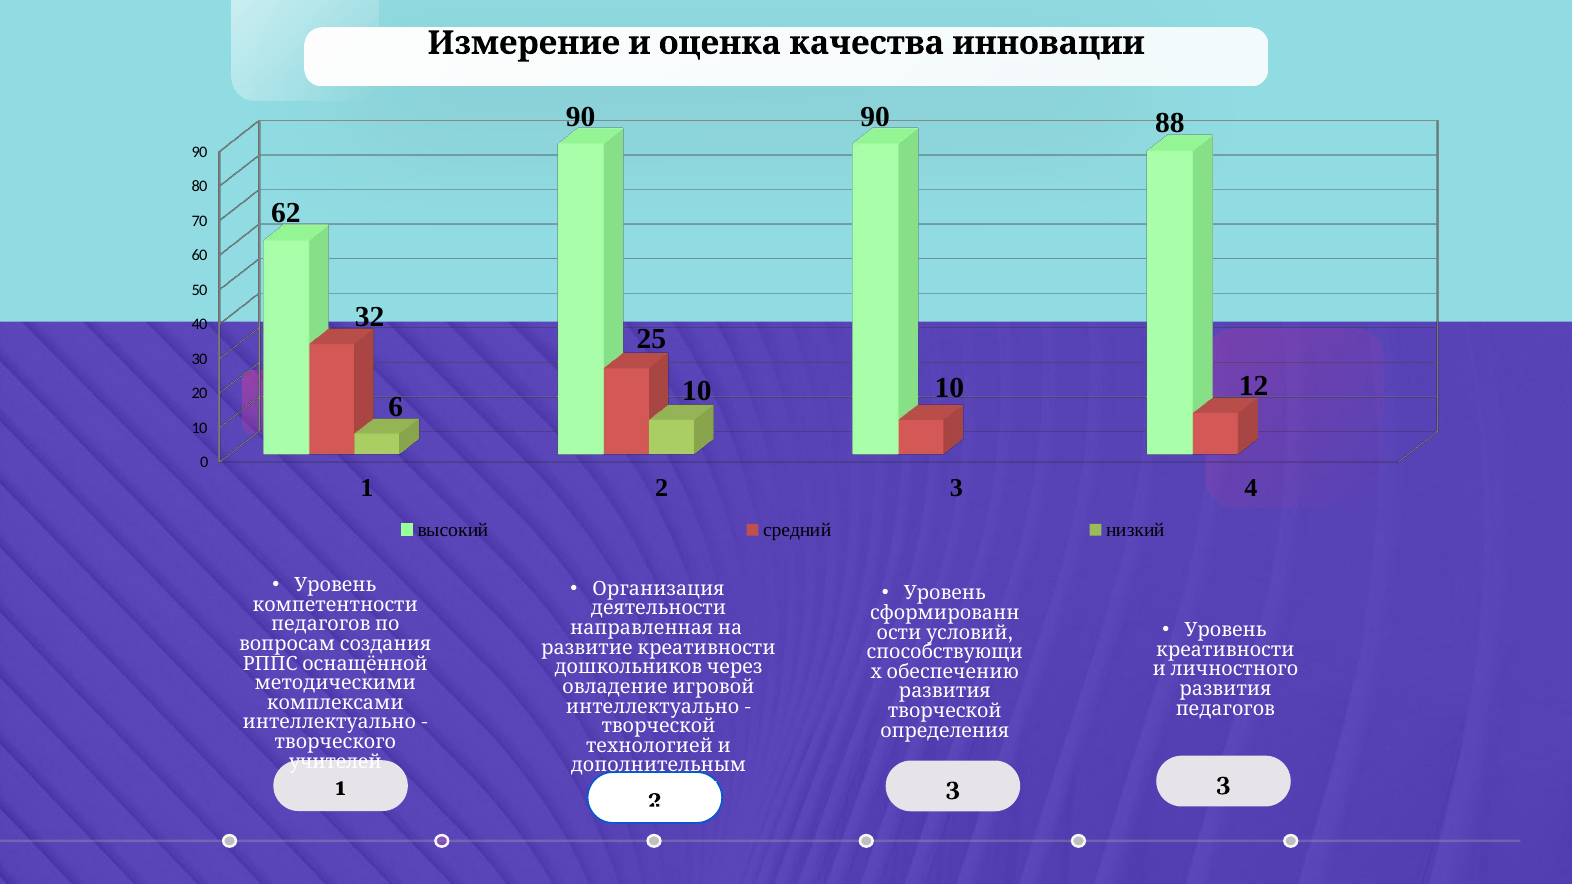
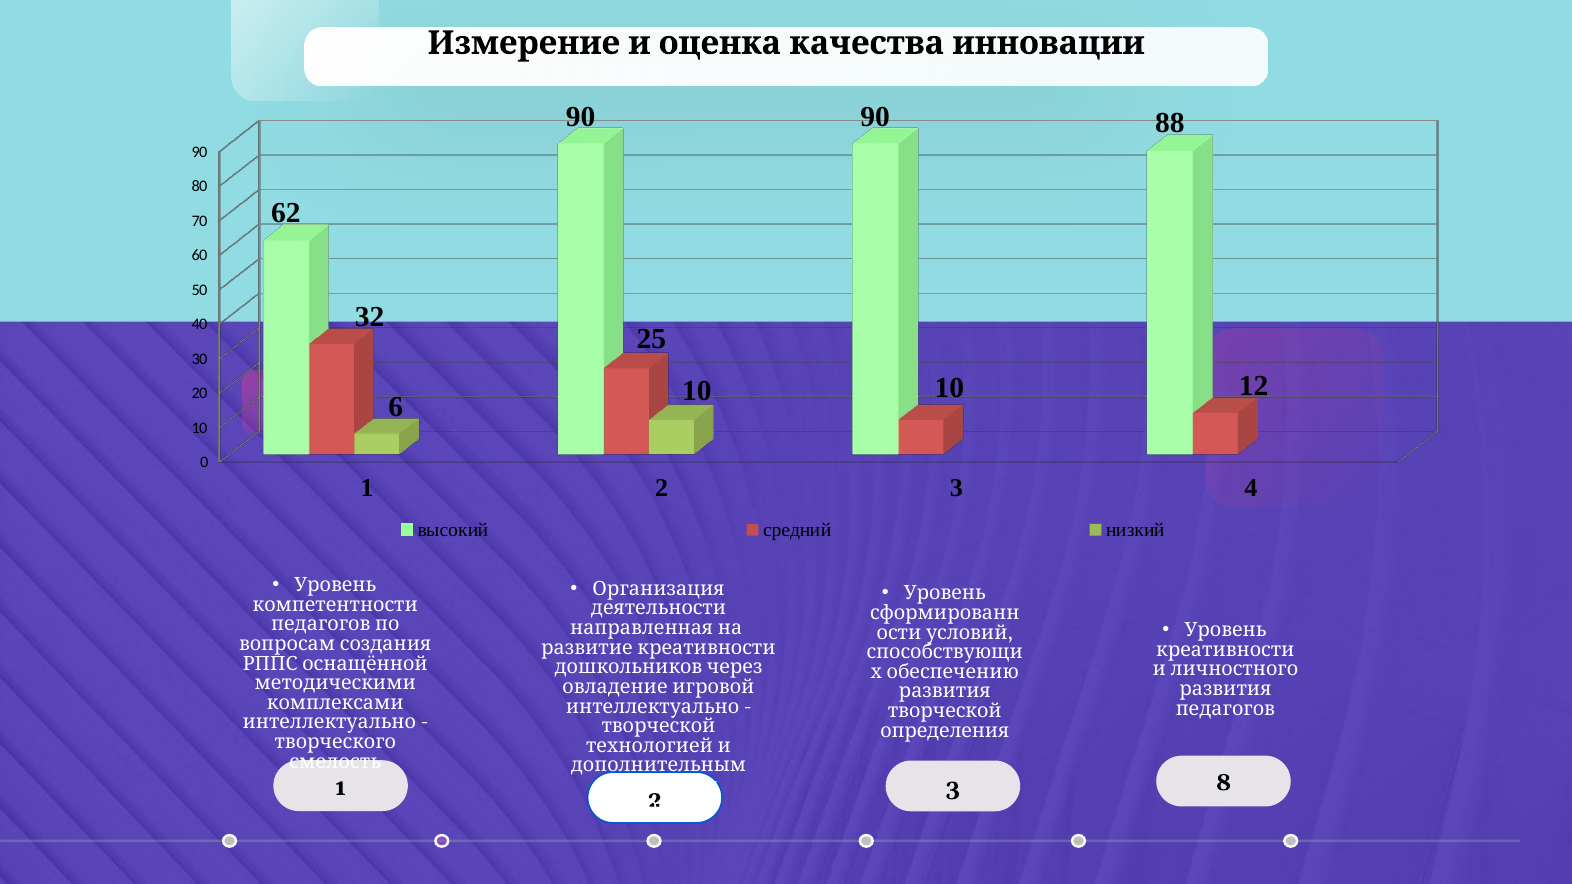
учителей: учителей -> смелость (335, 762)
3 3: 3 -> 8 (1224, 783)
